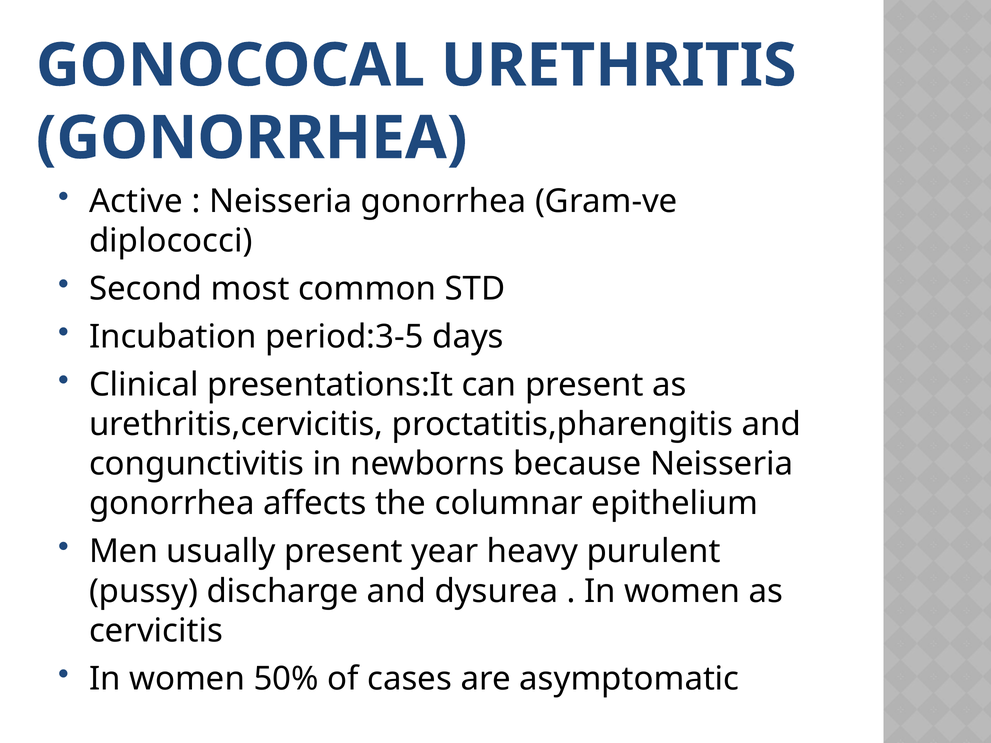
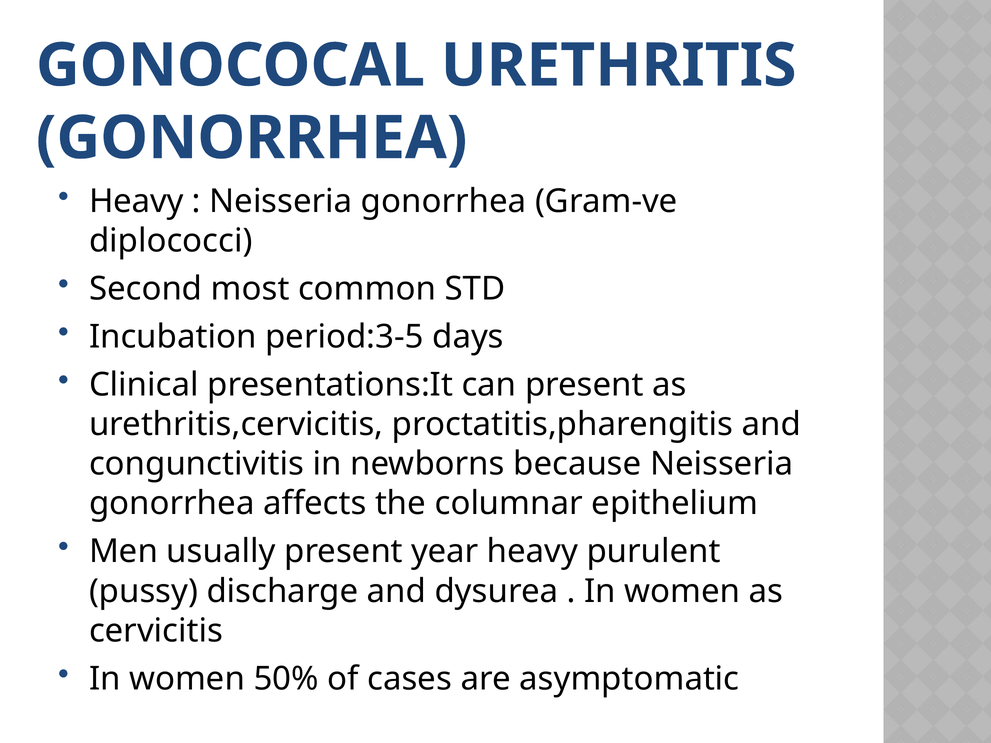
Active: Active -> Heavy (136, 201)
